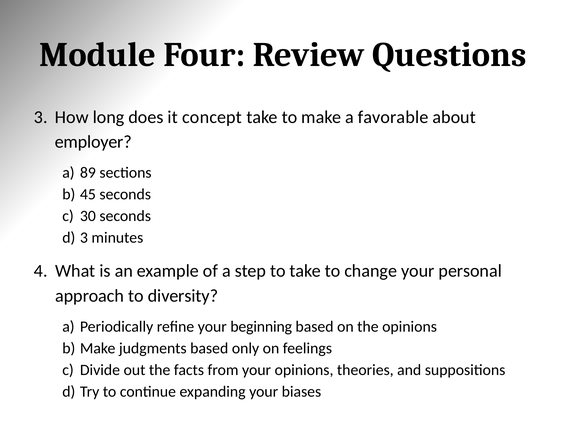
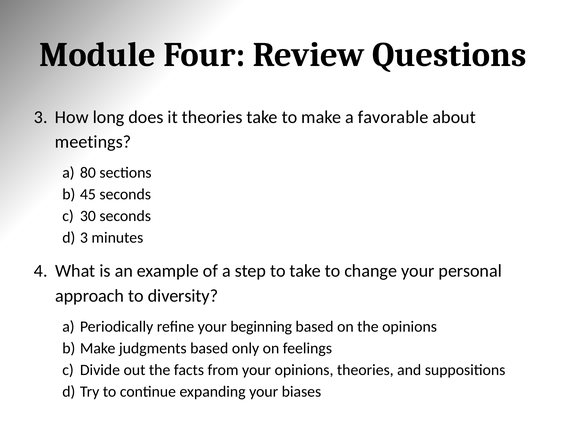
it concept: concept -> theories (212, 117)
employer: employer -> meetings (93, 142)
89: 89 -> 80 (88, 173)
